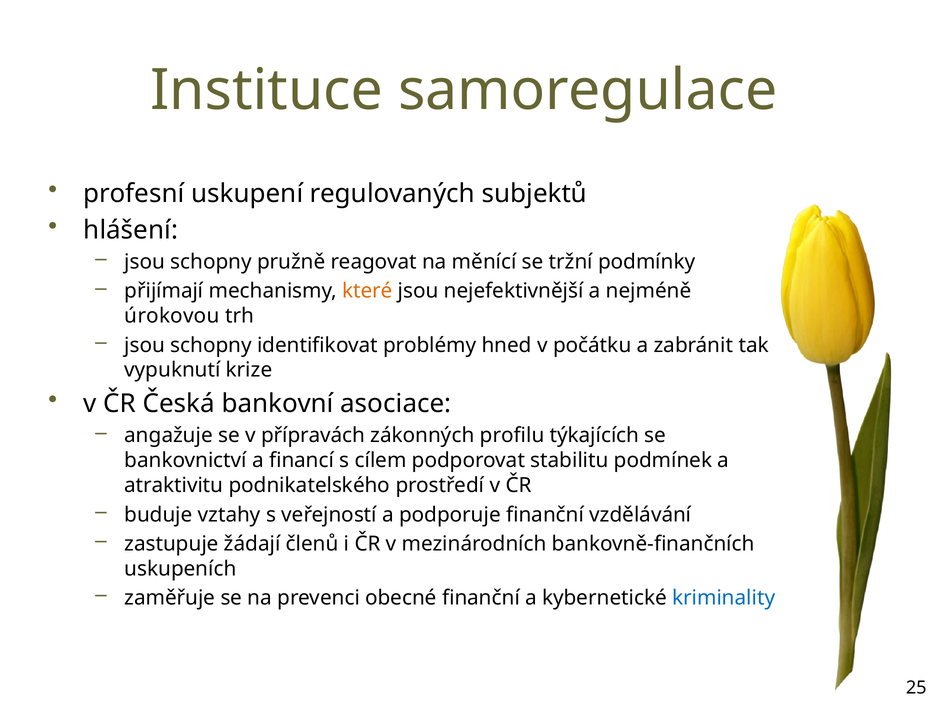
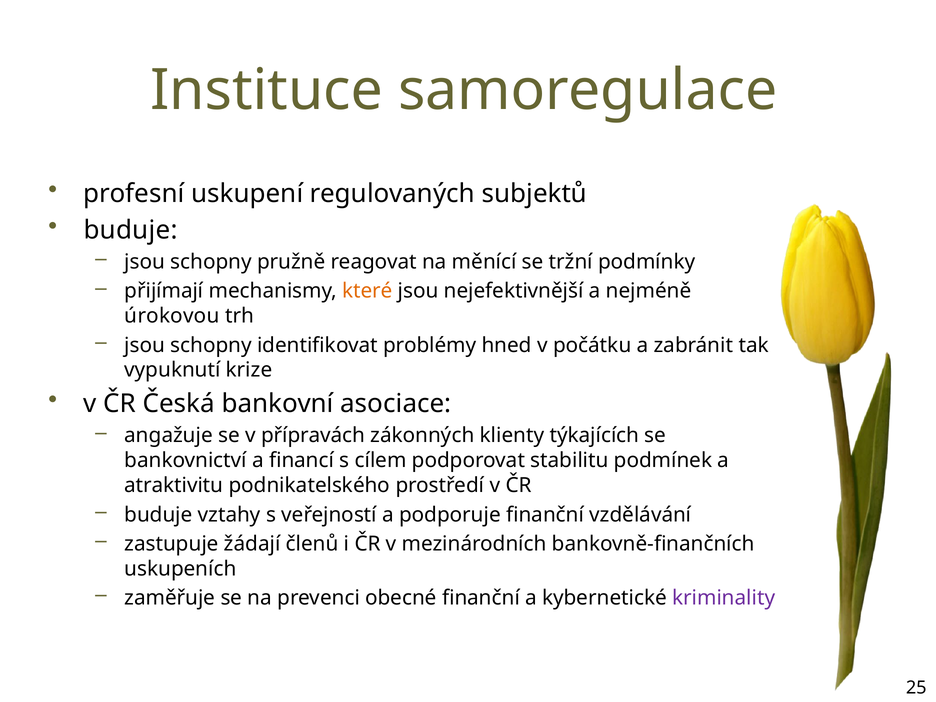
hlášení: hlášení -> buduje (131, 230)
profilu: profilu -> klienty (512, 436)
kriminality colour: blue -> purple (724, 598)
